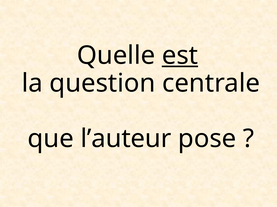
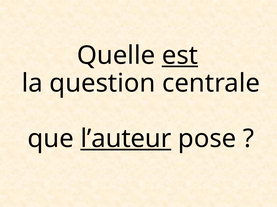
l’auteur underline: none -> present (126, 139)
